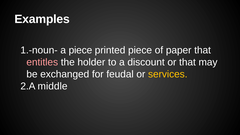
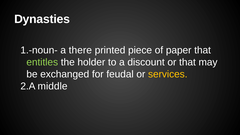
Examples: Examples -> Dynasties (42, 19)
a piece: piece -> there (80, 50)
entitles colour: pink -> light green (42, 62)
